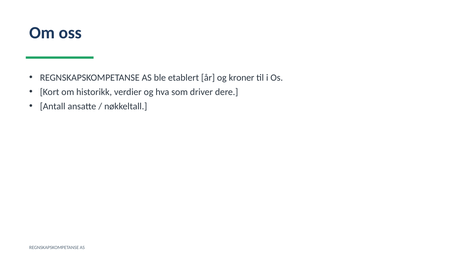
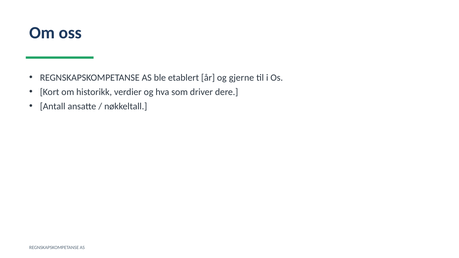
kroner: kroner -> gjerne (241, 78)
